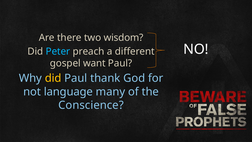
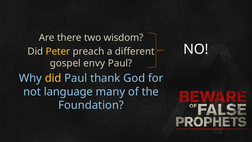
Peter colour: light blue -> yellow (58, 51)
want: want -> envy (94, 63)
Conscience: Conscience -> Foundation (91, 105)
